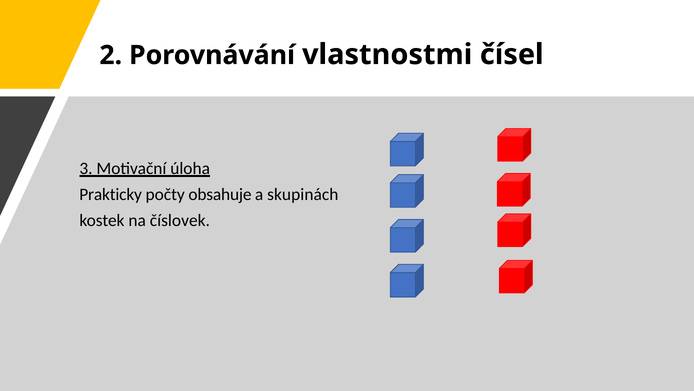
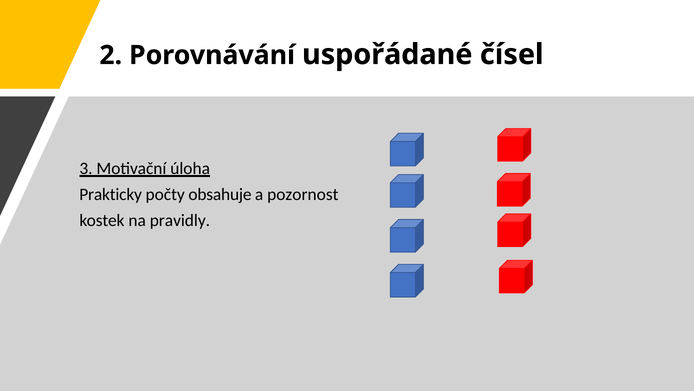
vlastnostmi: vlastnostmi -> uspořádané (387, 54)
skupinách: skupinách -> pozornost (303, 194)
číslovek: číslovek -> pravidly (180, 220)
